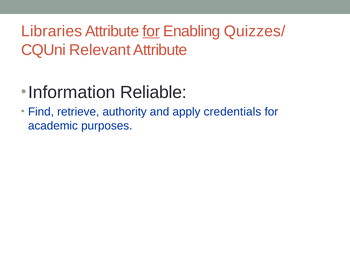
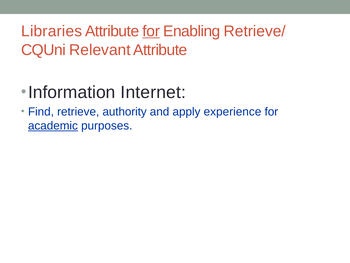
Quizzes/: Quizzes/ -> Retrieve/ (255, 31)
Reliable: Reliable -> Internet (153, 92)
credentials: credentials -> experience (232, 112)
academic underline: none -> present (53, 126)
